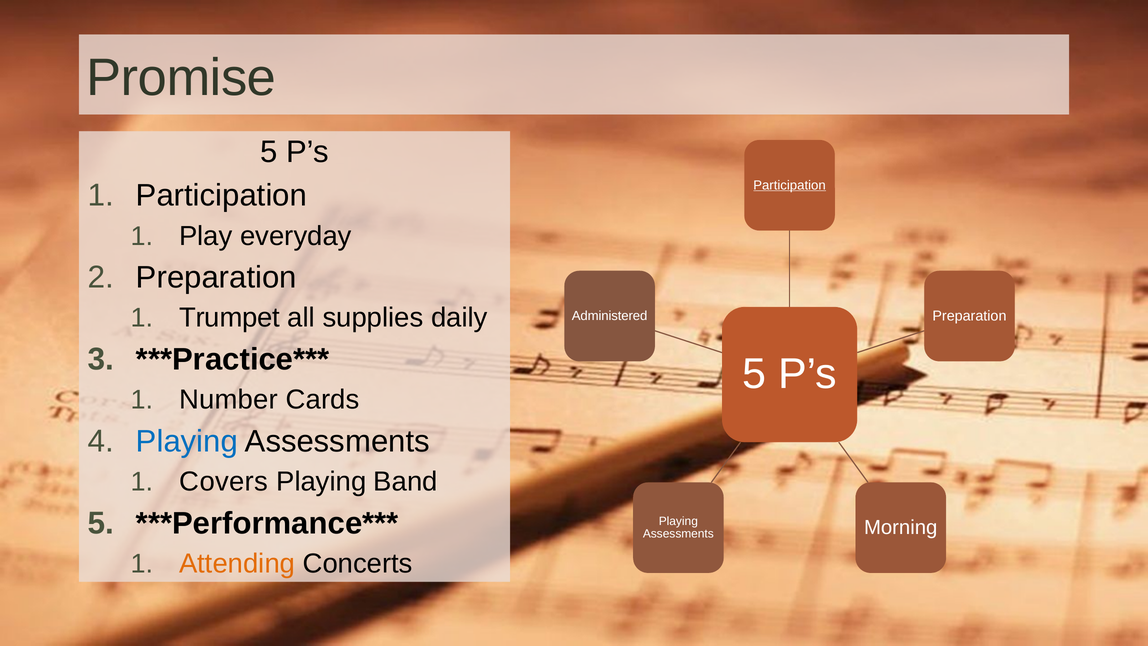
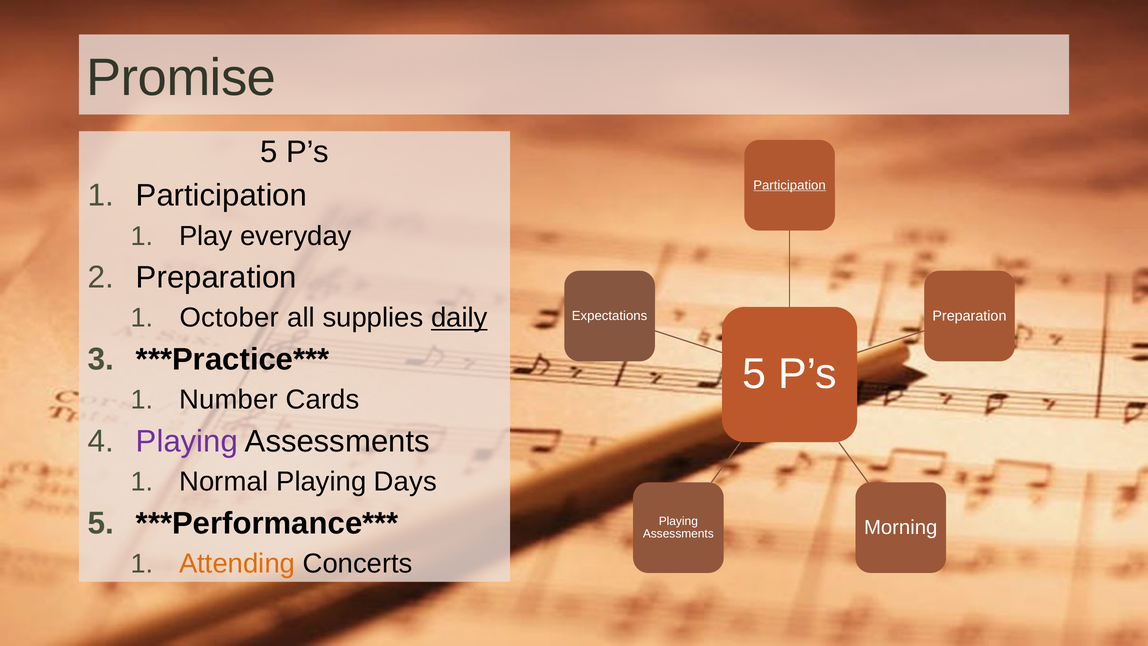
Trumpet: Trumpet -> October (229, 318)
daily underline: none -> present (459, 318)
Administered: Administered -> Expectations (610, 316)
Playing colour: blue -> purple (187, 441)
Covers: Covers -> Normal (224, 482)
Band: Band -> Days (405, 482)
